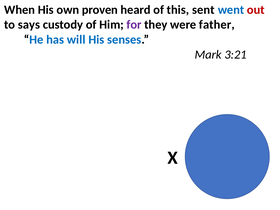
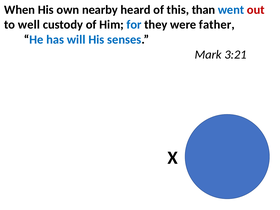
proven: proven -> nearby (100, 10)
sent: sent -> than (204, 10)
says: says -> well (29, 25)
for colour: purple -> blue (134, 25)
